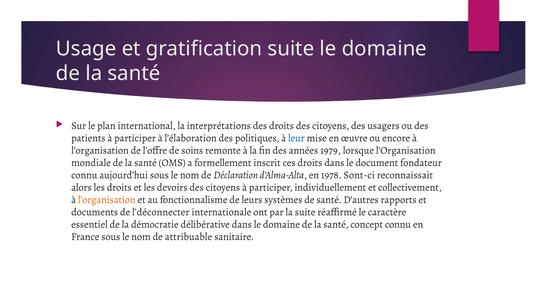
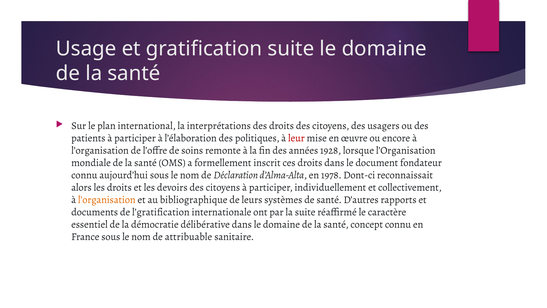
leur colour: blue -> red (296, 138)
1979: 1979 -> 1928 (331, 150)
Sont-ci: Sont-ci -> Dont-ci (359, 175)
fonctionnalisme: fonctionnalisme -> bibliographique (194, 200)
l’déconnecter: l’déconnecter -> l’gratification (161, 212)
